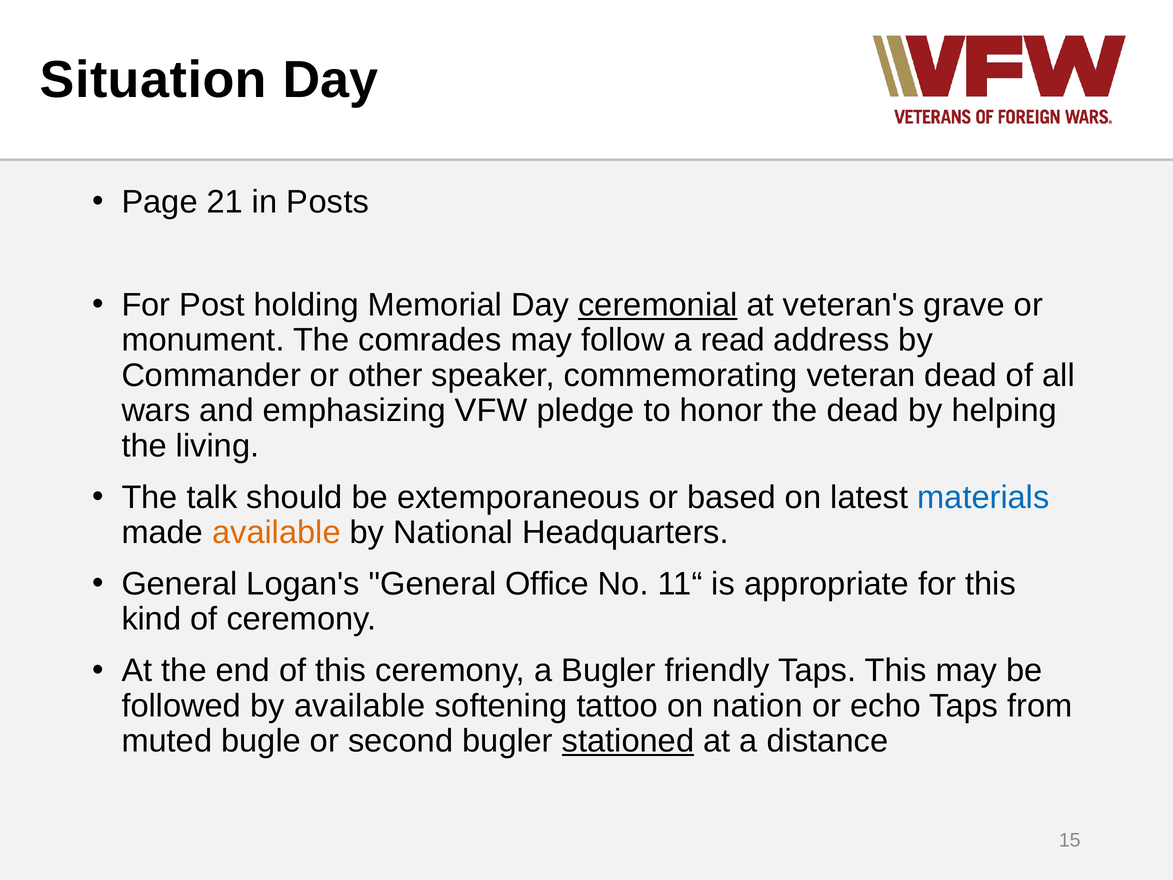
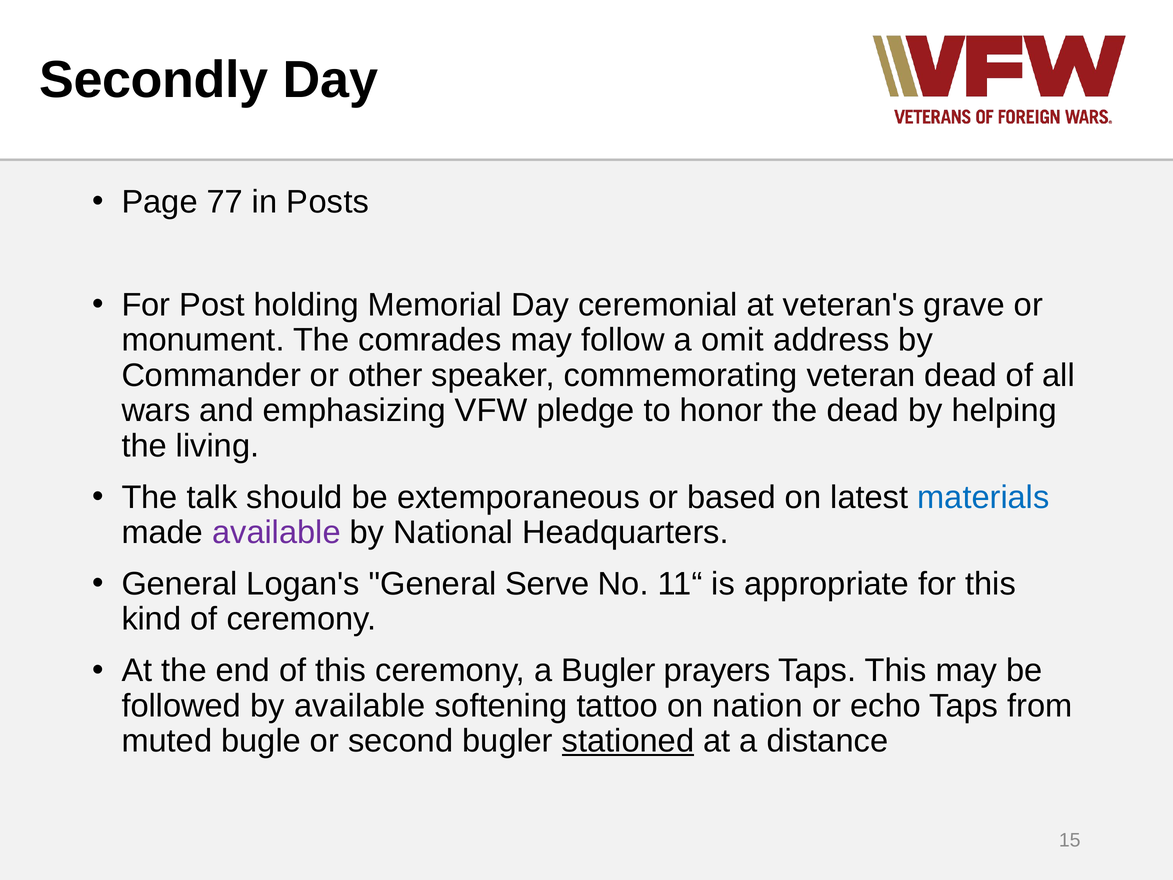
Situation: Situation -> Secondly (154, 80)
21: 21 -> 77 (225, 202)
ceremonial underline: present -> none (658, 305)
read: read -> omit (732, 340)
available colour: orange -> purple (276, 532)
Office: Office -> Serve (547, 584)
friendly: friendly -> prayers (717, 671)
